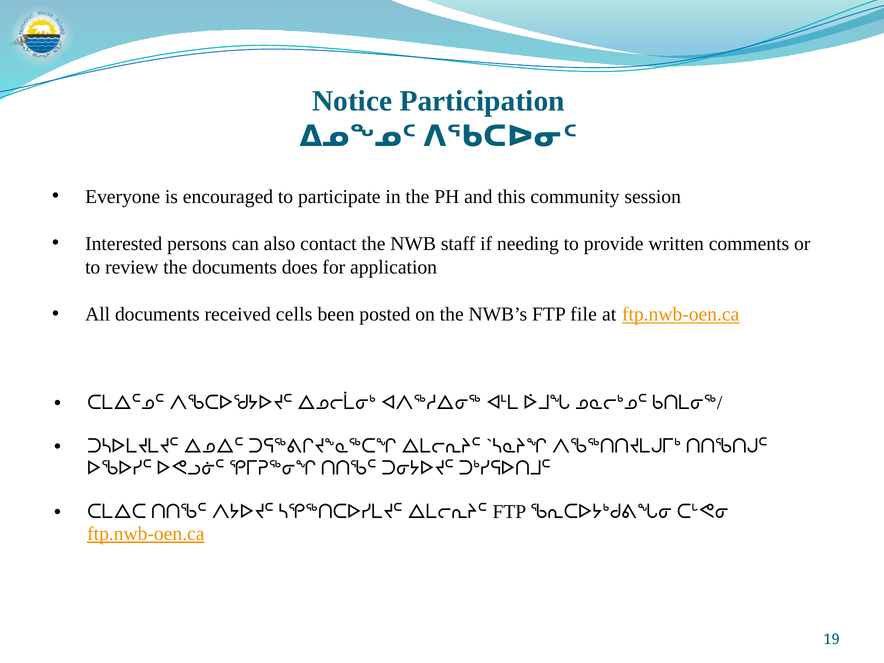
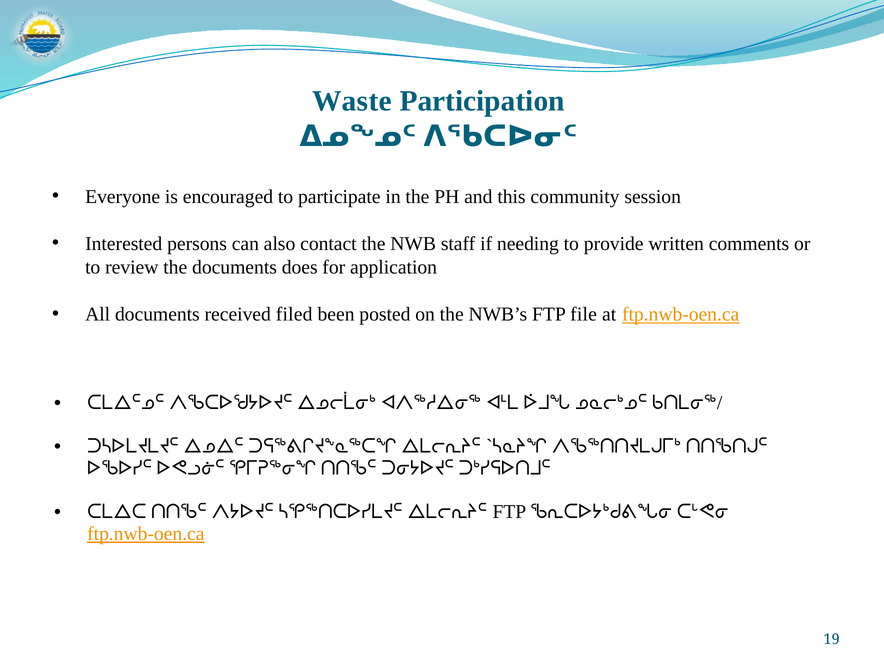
Notice: Notice -> Waste (352, 101)
cells: cells -> filed (294, 314)
